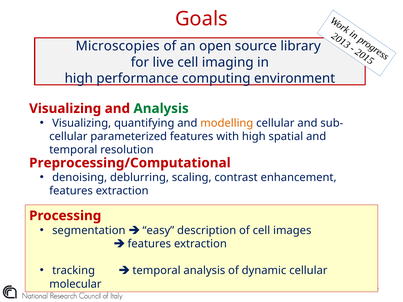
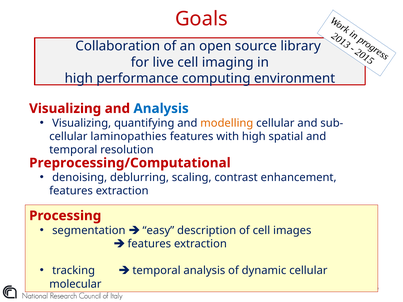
Microscopies: Microscopies -> Collaboration (118, 46)
Analysis colour: green -> blue (161, 109)
parameterized: parameterized -> laminopathies (129, 137)
